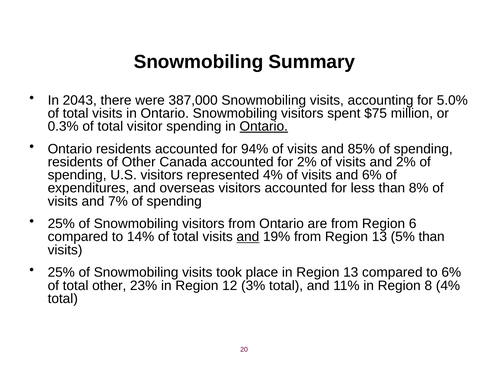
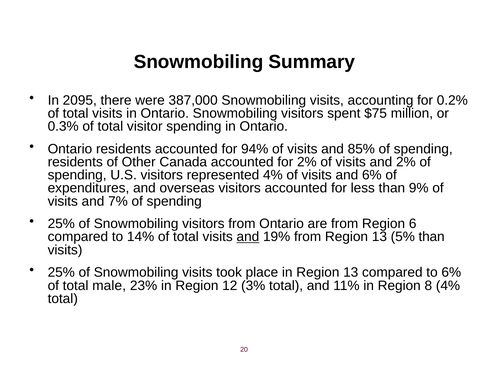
2043: 2043 -> 2095 (80, 100)
5.0%: 5.0% -> 0.2% (452, 100)
Ontario underline: present -> none (264, 126)
8%: 8% -> 9% (419, 188)
total other: other -> male (109, 285)
